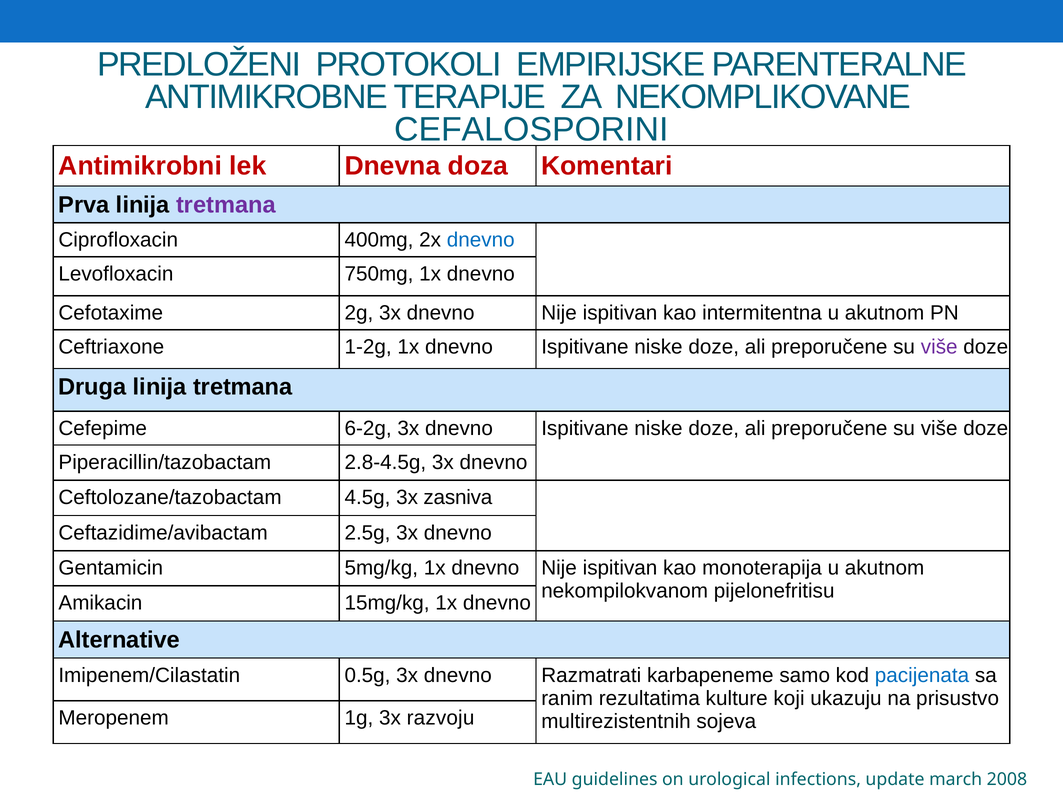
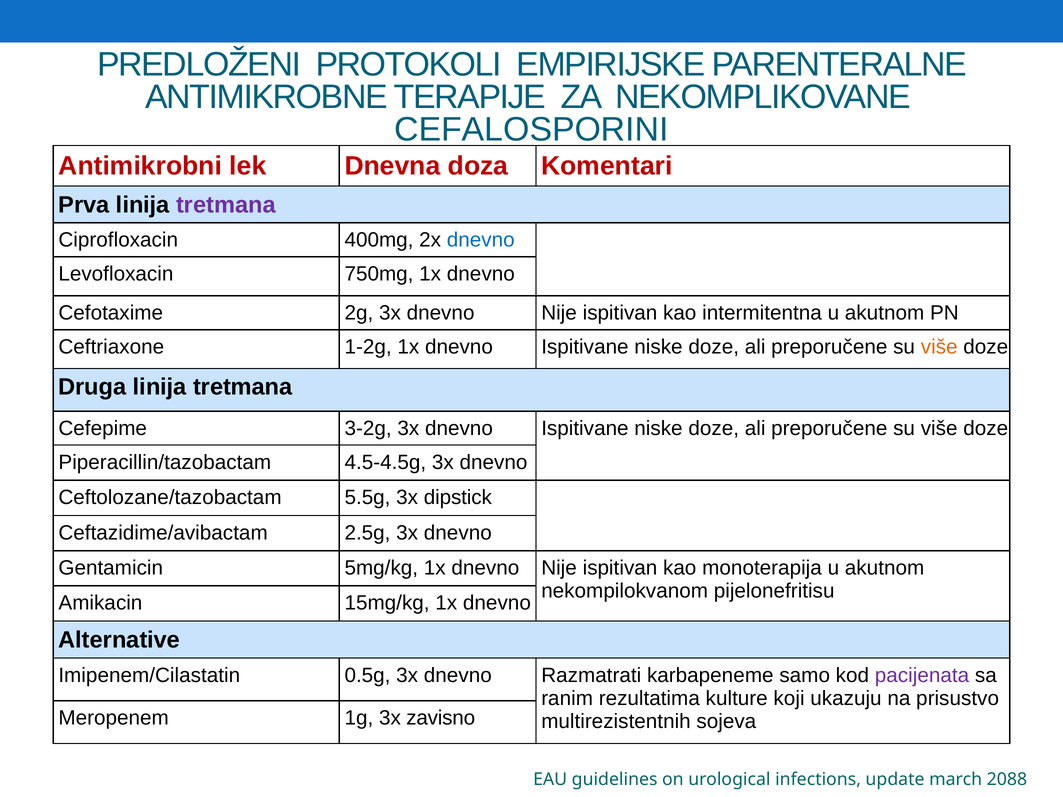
više colour: purple -> orange (939, 347)
6-2g: 6-2g -> 3-2g (368, 429)
2.8-4.5g: 2.8-4.5g -> 4.5-4.5g (385, 463)
4.5g: 4.5g -> 5.5g (368, 498)
zasniva: zasniva -> dipstick (458, 498)
pacijenata colour: blue -> purple (922, 675)
razvoju: razvoju -> zavisno (441, 718)
2008: 2008 -> 2088 (1007, 780)
